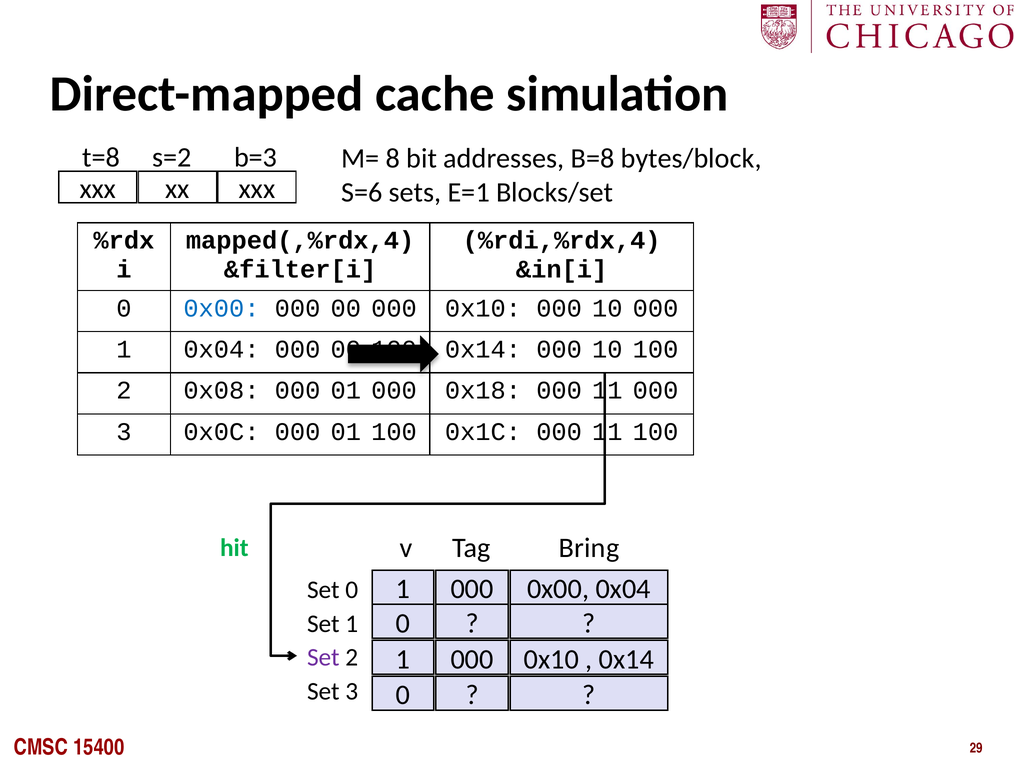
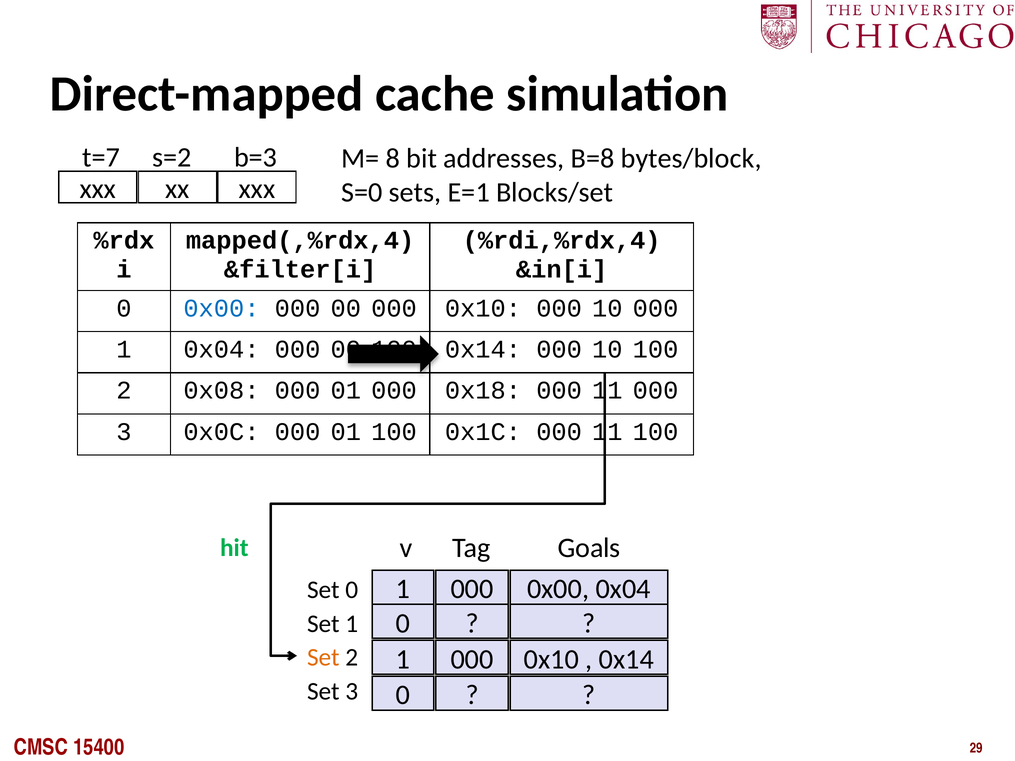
t=8: t=8 -> t=7 (101, 158)
S=6: S=6 -> S=0 (362, 192)
Bring: Bring -> Goals (589, 548)
Set colour: purple -> orange (323, 658)
